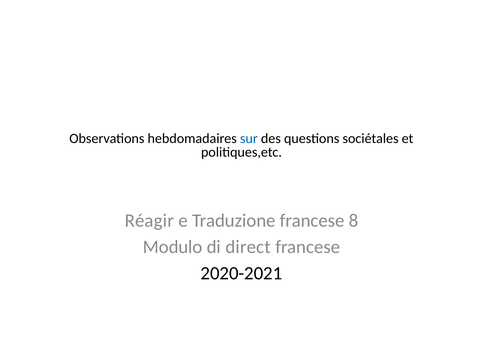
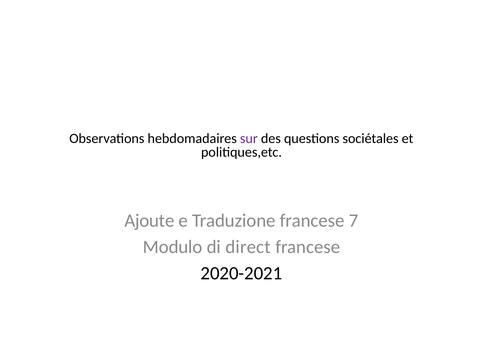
sur colour: blue -> purple (249, 138)
Réagir: Réagir -> Ajoute (150, 220)
8: 8 -> 7 (353, 220)
